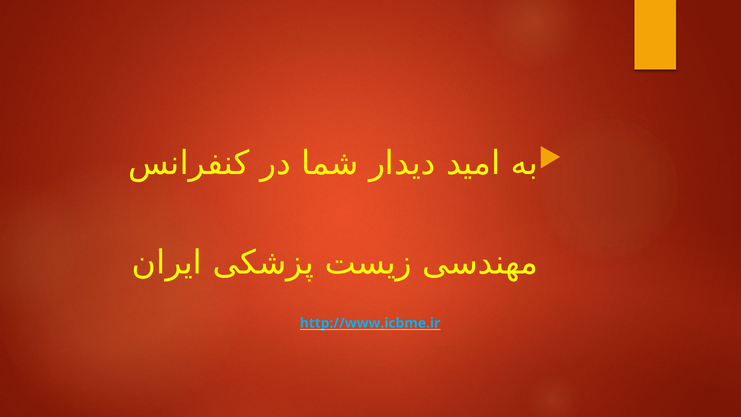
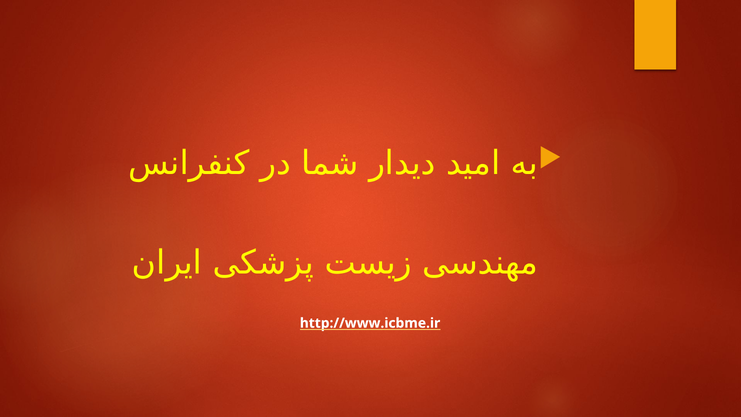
http://www.icbme.ir colour: light blue -> white (370, 323)
